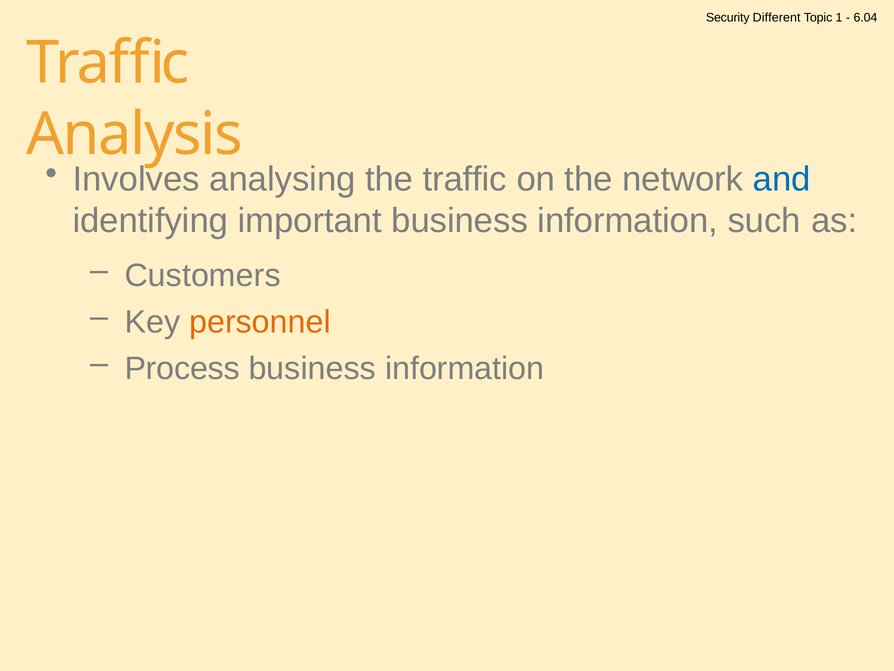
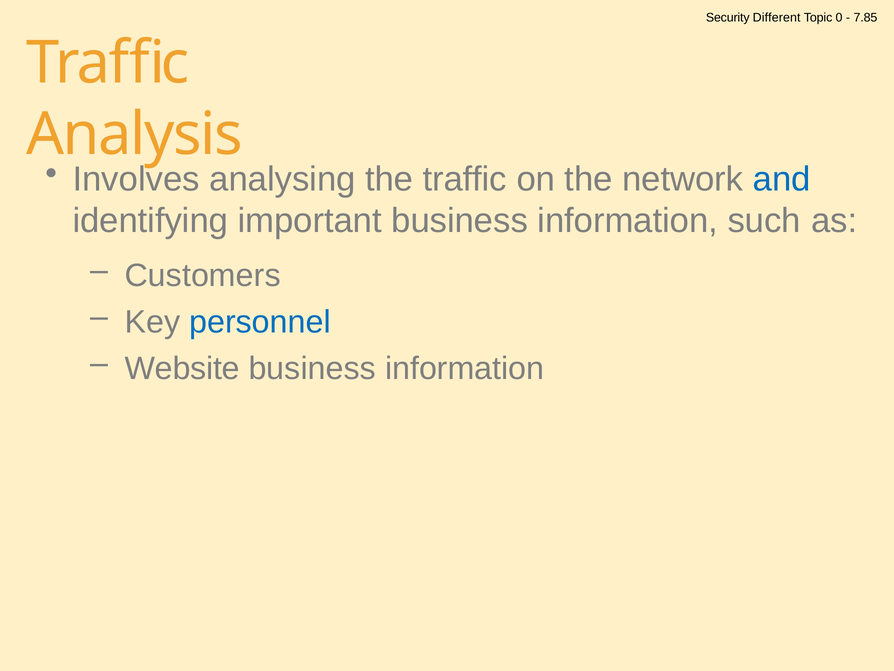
1: 1 -> 0 (839, 18)
6.04: 6.04 -> 7.85 (865, 18)
personnel colour: orange -> blue (260, 322)
Process: Process -> Website (182, 368)
